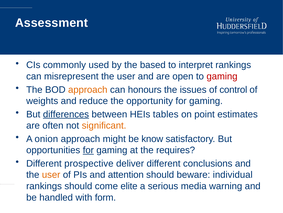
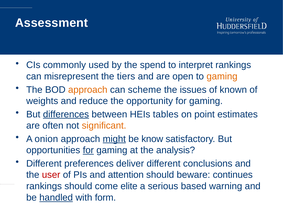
based: based -> spend (153, 65)
misrepresent the user: user -> tiers (126, 76)
gaming colour: red -> orange (222, 76)
honours: honours -> scheme (145, 89)
control: control -> known (233, 89)
might underline: none -> present (114, 138)
requires: requires -> analysis (176, 150)
prospective: prospective -> preferences (89, 163)
user colour: orange -> red (51, 174)
individual: individual -> continues (233, 174)
media: media -> based (194, 186)
handled underline: none -> present (56, 197)
